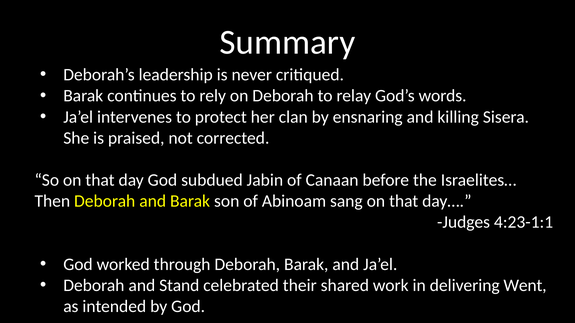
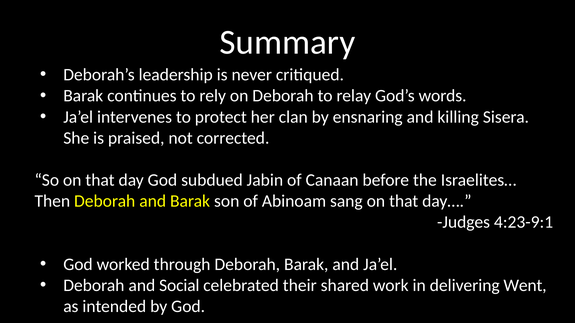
4:23-1:1: 4:23-1:1 -> 4:23-9:1 (524, 222)
Stand: Stand -> Social (179, 286)
